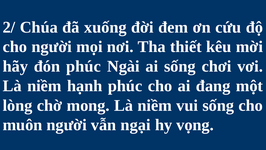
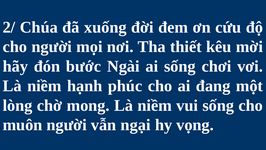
đón phúc: phúc -> bước (84, 66)
